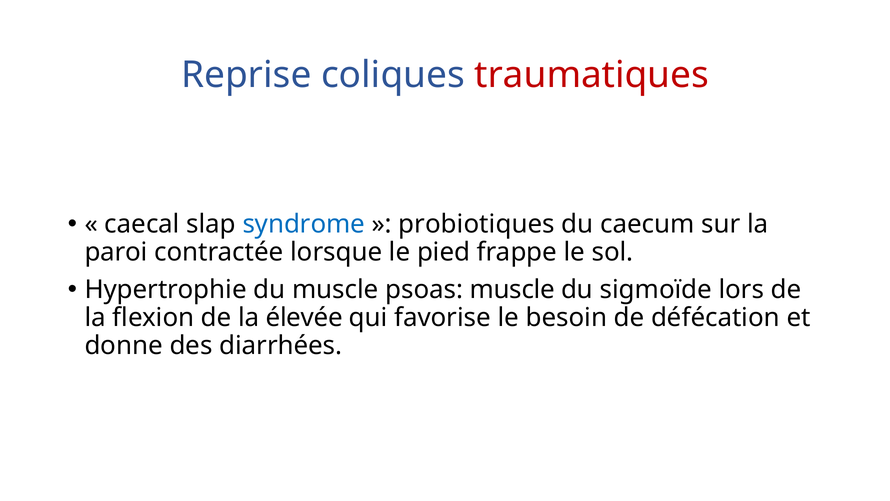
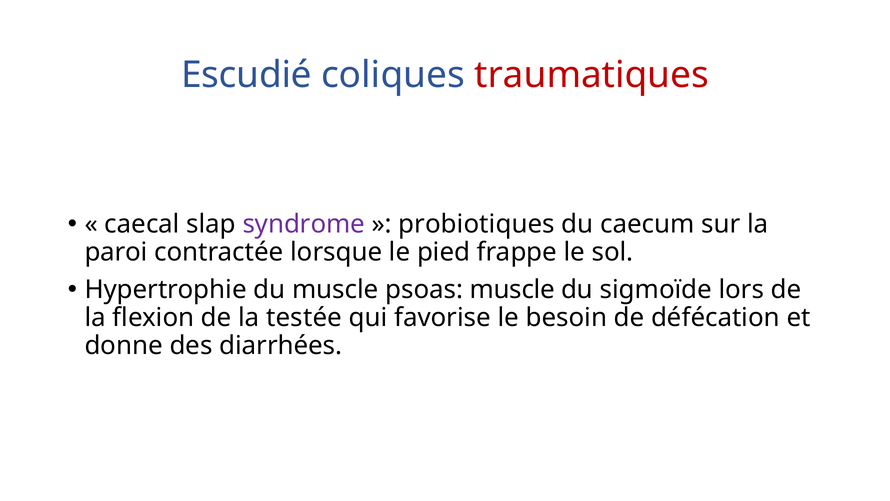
Reprise: Reprise -> Escudié (246, 75)
syndrome colour: blue -> purple (304, 224)
élevée: élevée -> testée (304, 317)
